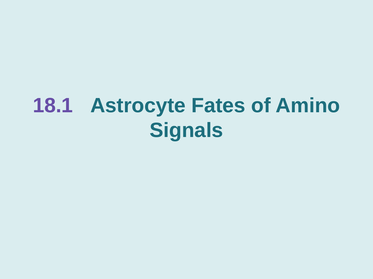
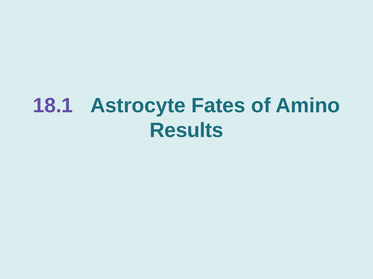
Signals: Signals -> Results (187, 131)
